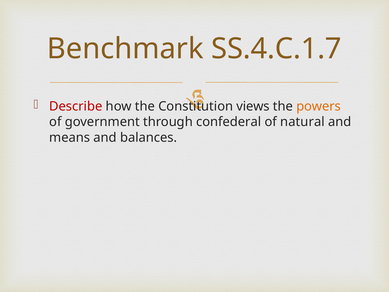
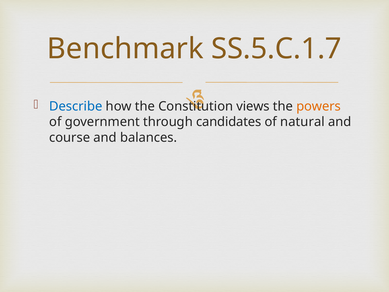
SS.4.C.1.7: SS.4.C.1.7 -> SS.5.C.1.7 (276, 49)
Describe colour: red -> blue (76, 106)
confederal: confederal -> candidates (229, 122)
means: means -> course (70, 137)
